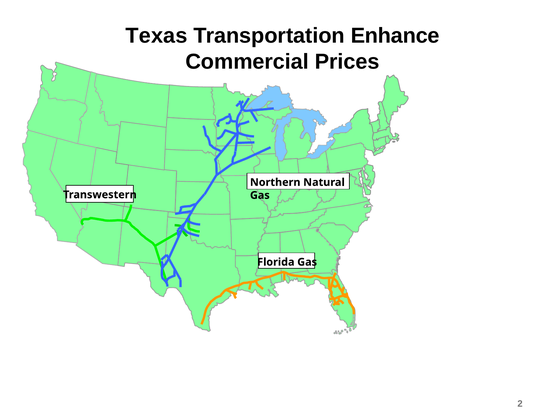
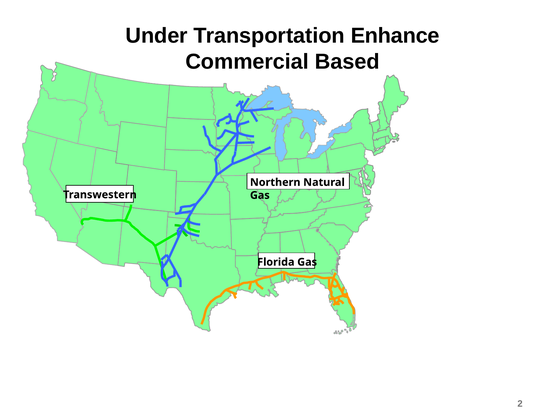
Texas: Texas -> Under (157, 36)
Prices: Prices -> Based (347, 62)
